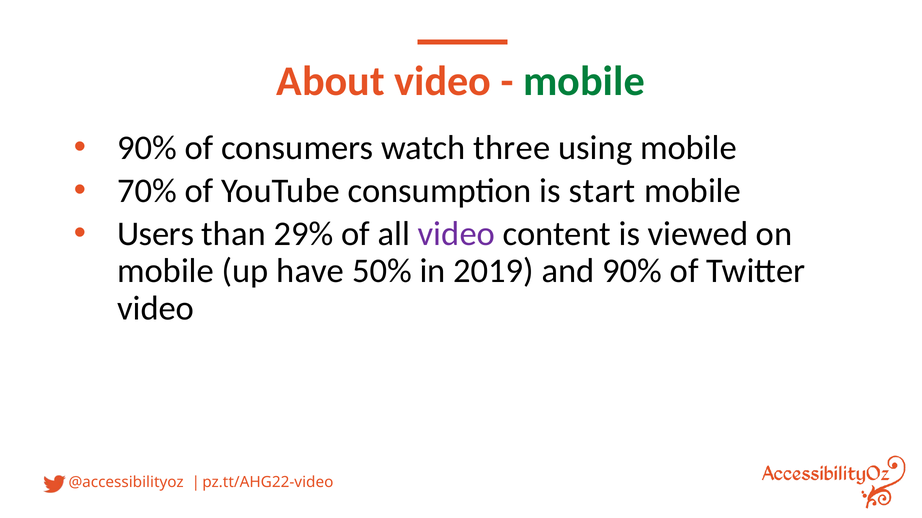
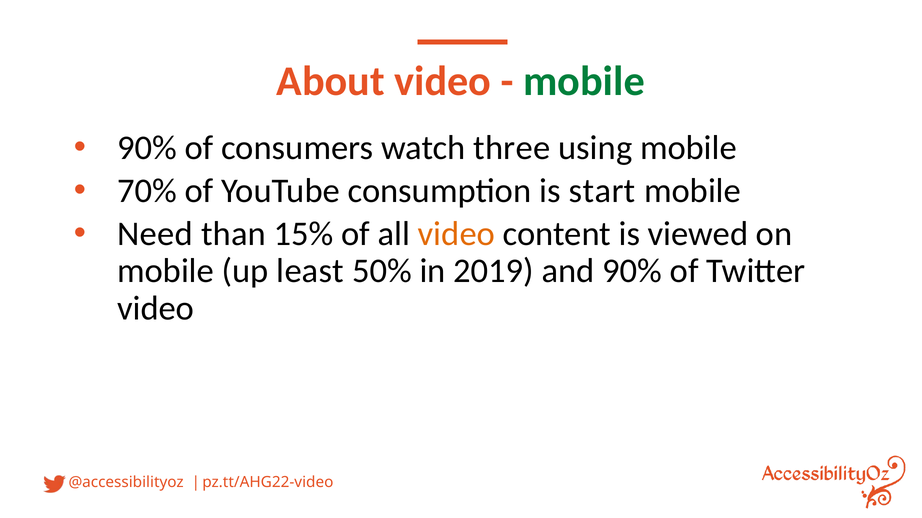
Users: Users -> Need (155, 234)
29%: 29% -> 15% (303, 234)
video colour: purple -> orange (456, 234)
have: have -> least (310, 271)
